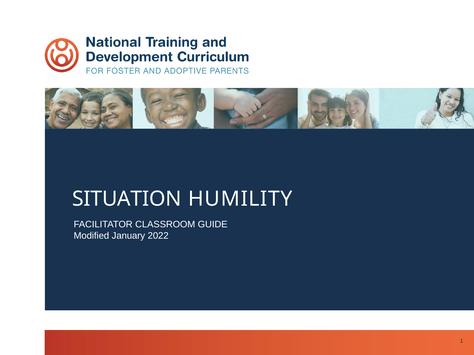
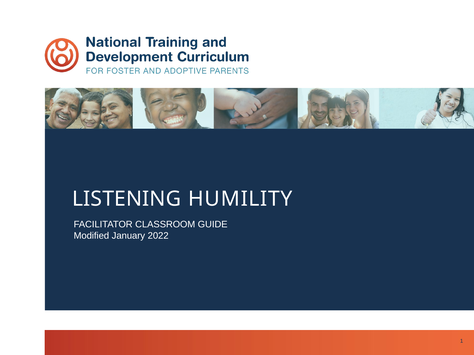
SITUATION: SITUATION -> LISTENING (127, 199)
